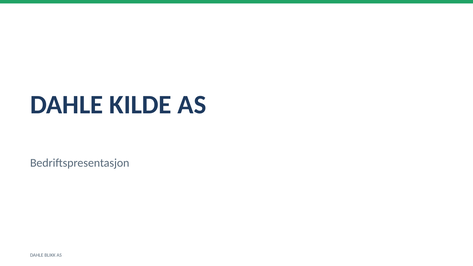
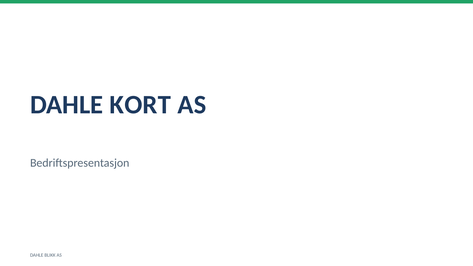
KILDE: KILDE -> KORT (140, 105)
